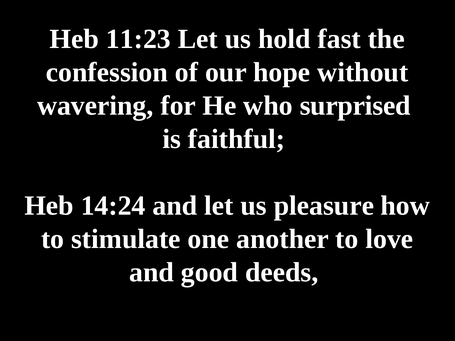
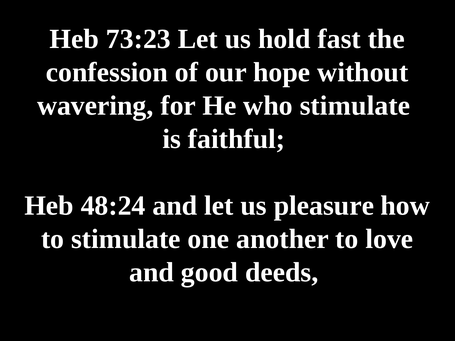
11:23: 11:23 -> 73:23 (138, 39)
who surprised: surprised -> stimulate (355, 106)
14:24: 14:24 -> 48:24 (113, 206)
